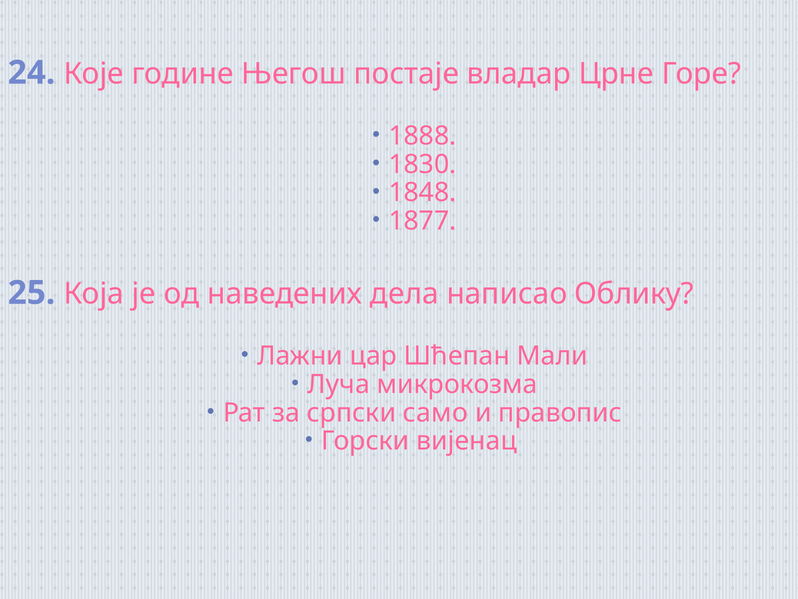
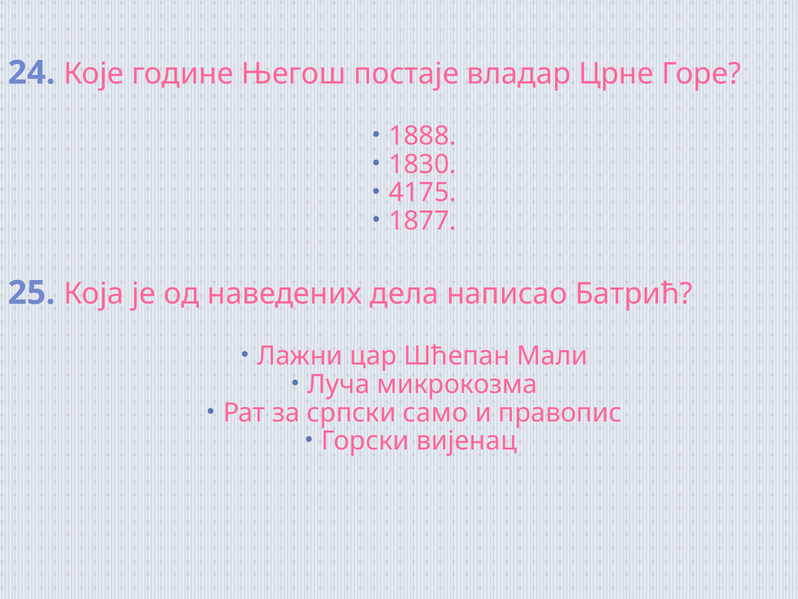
1848: 1848 -> 4175 (422, 193)
Облику: Облику -> Батрић (634, 294)
